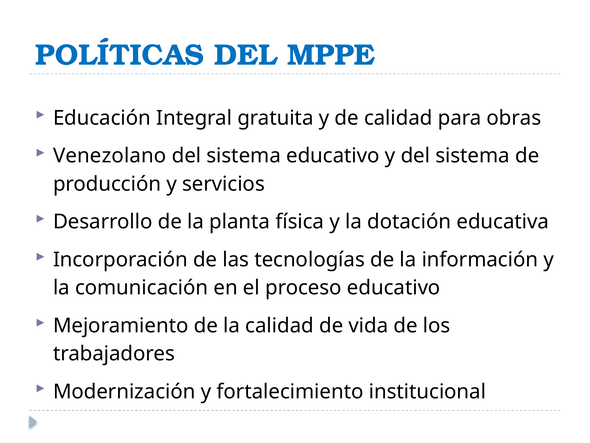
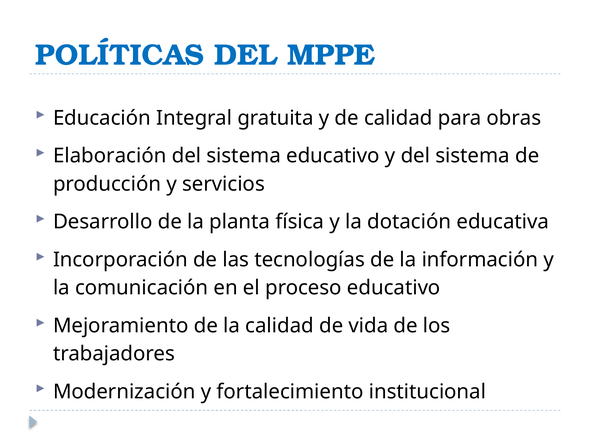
Venezolano: Venezolano -> Elaboración (110, 156)
